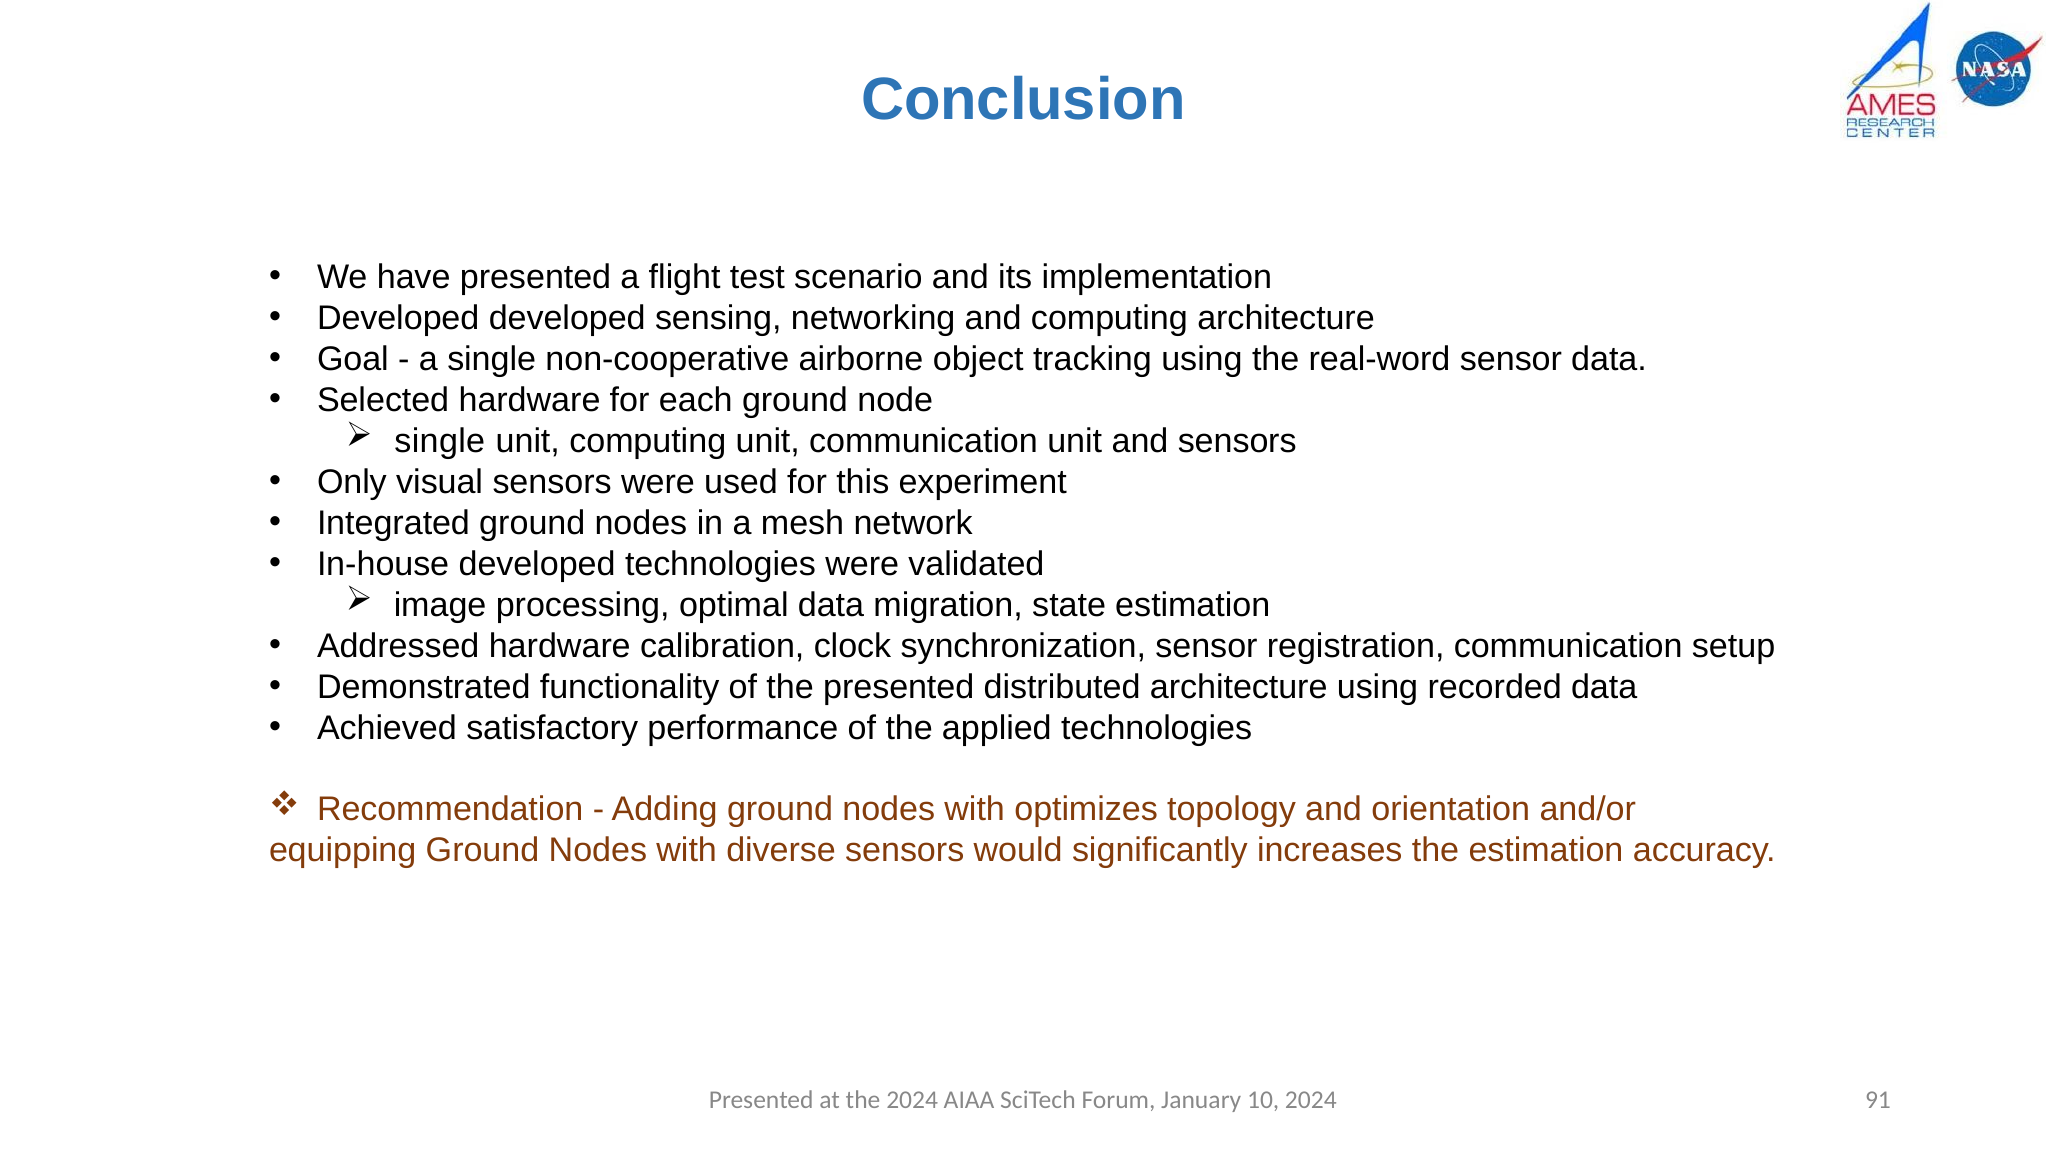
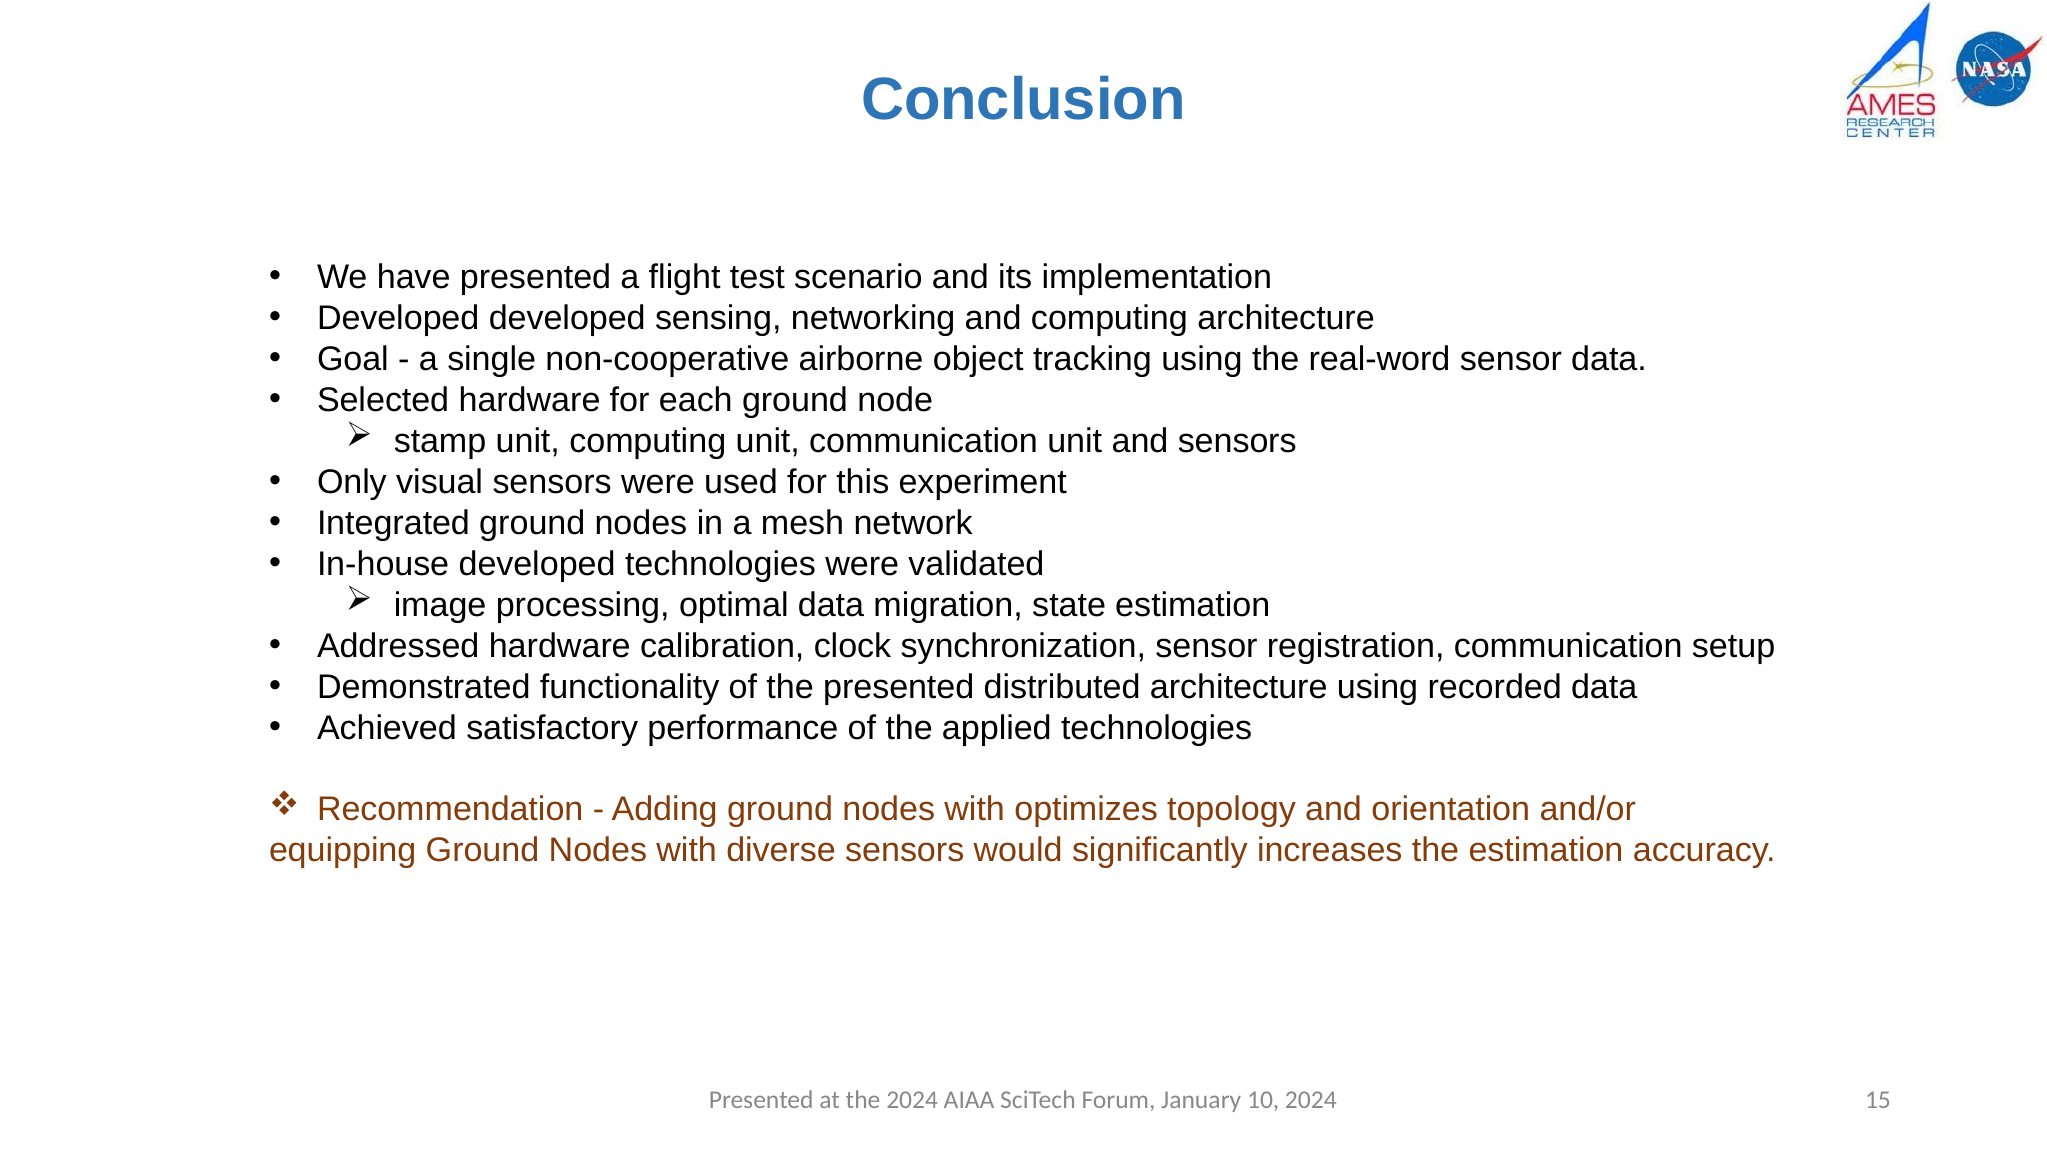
single: single -> stamp (440, 441)
91: 91 -> 15 (1878, 1099)
